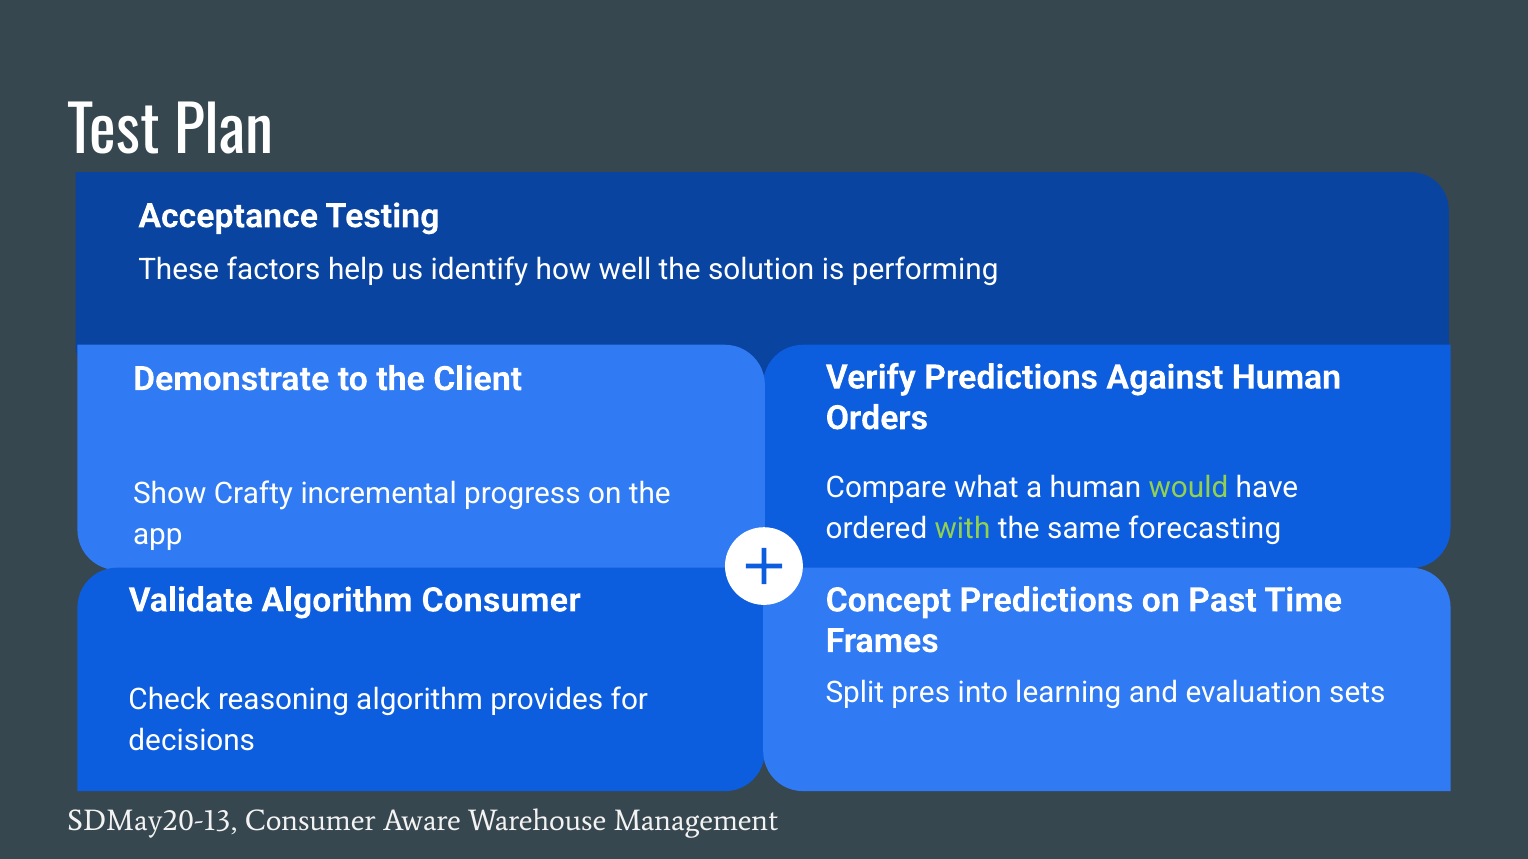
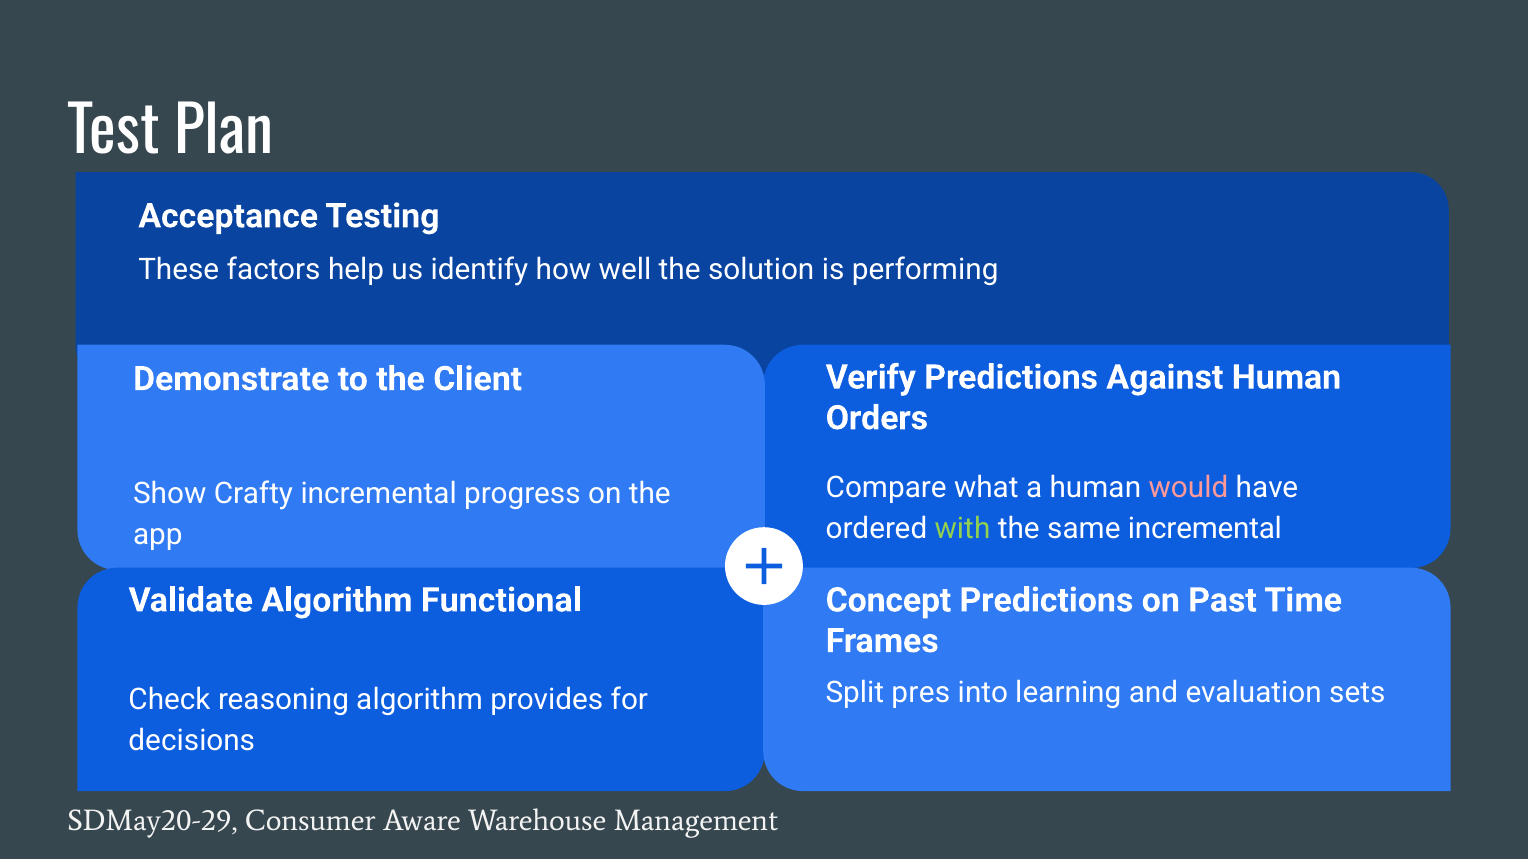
would colour: light green -> pink (1188, 488)
same forecasting: forecasting -> incremental (1205, 529)
Algorithm Consumer: Consumer -> Functional (501, 601)
SDMay20-13: SDMay20-13 -> SDMay20-29 (152, 822)
